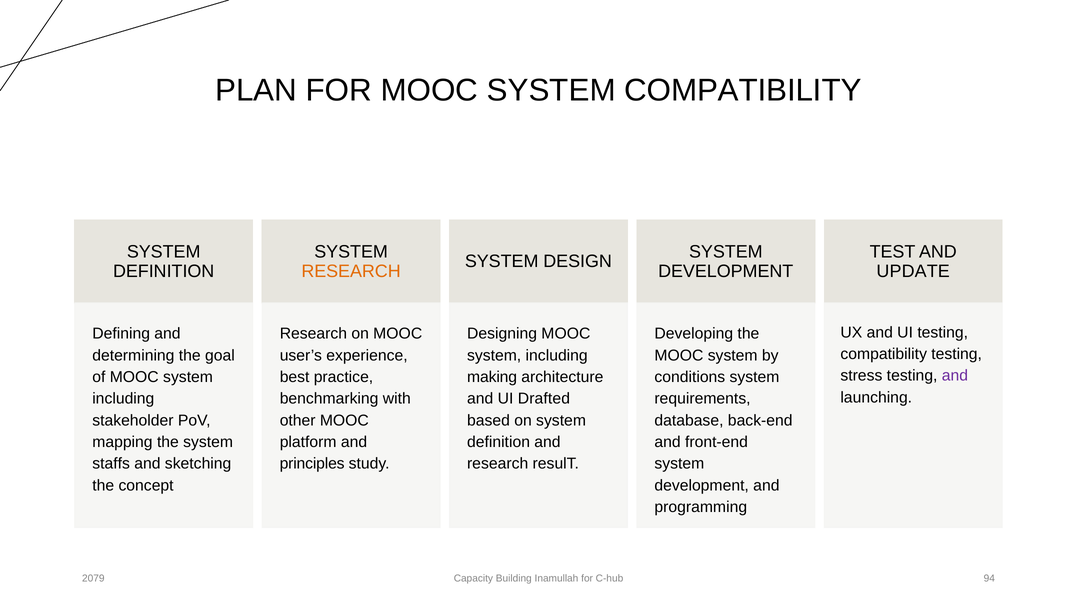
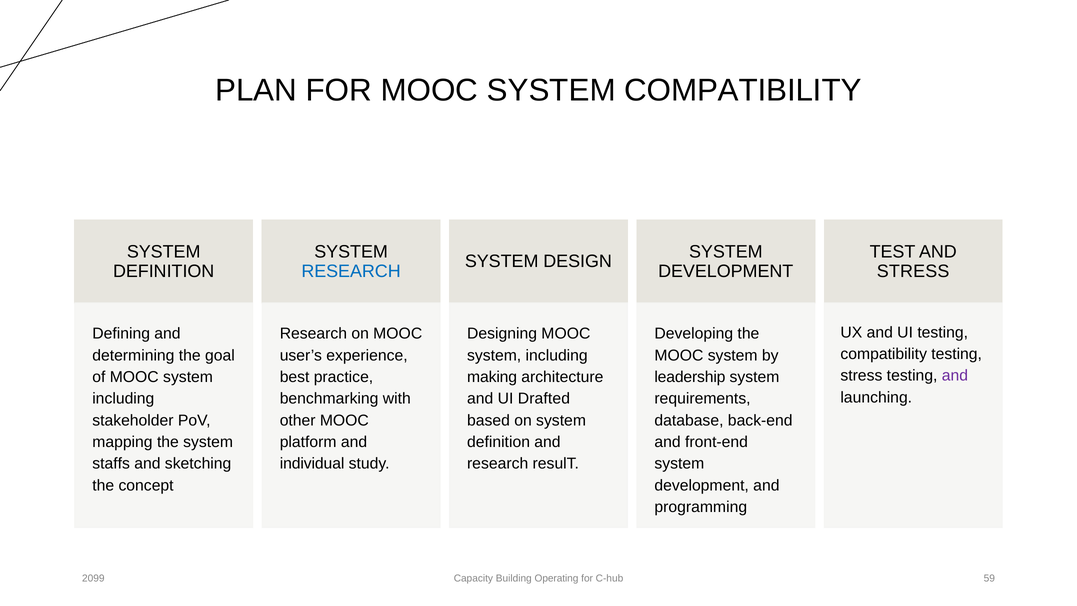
RESEARCH colour: orange -> blue (351, 271)
UPDATE: UPDATE -> STRESS (913, 271)
conditions: conditions -> leadership (690, 377)
principles: principles -> individual (312, 464)
2079: 2079 -> 2099 (93, 578)
Inamullah: Inamullah -> Operating (557, 578)
94: 94 -> 59 (989, 578)
